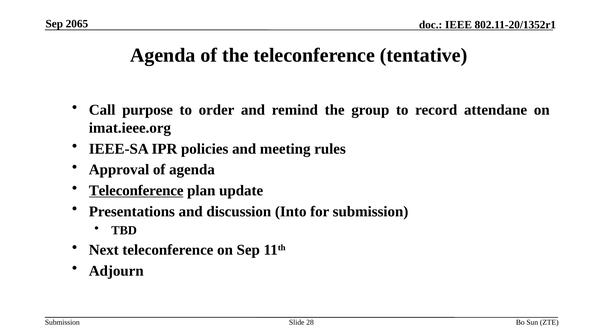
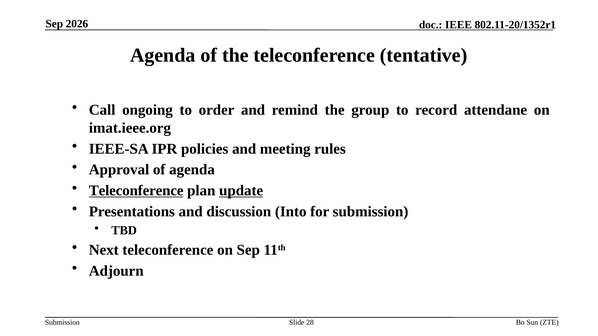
2065: 2065 -> 2026 (77, 24)
purpose: purpose -> ongoing (147, 110)
update underline: none -> present (241, 191)
